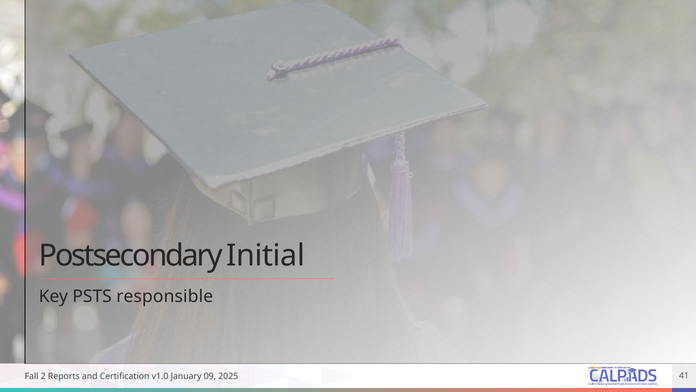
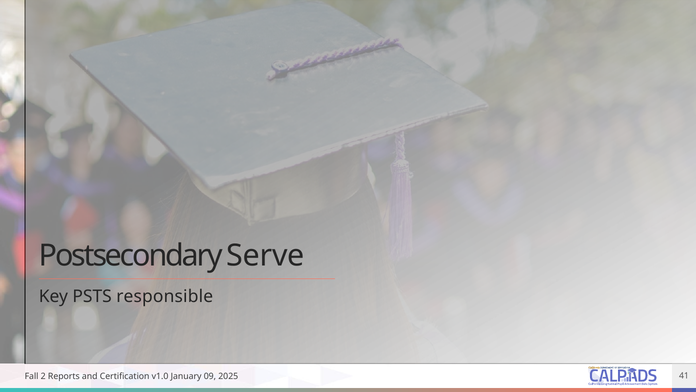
Initial: Initial -> Serve (265, 256)
